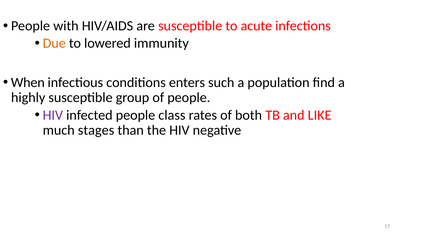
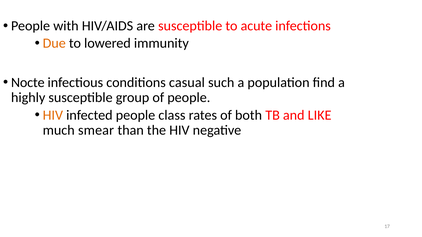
When: When -> Nocte (28, 83)
enters: enters -> casual (187, 83)
HIV colour: purple -> orange (53, 115)
stages: stages -> smear (96, 130)
